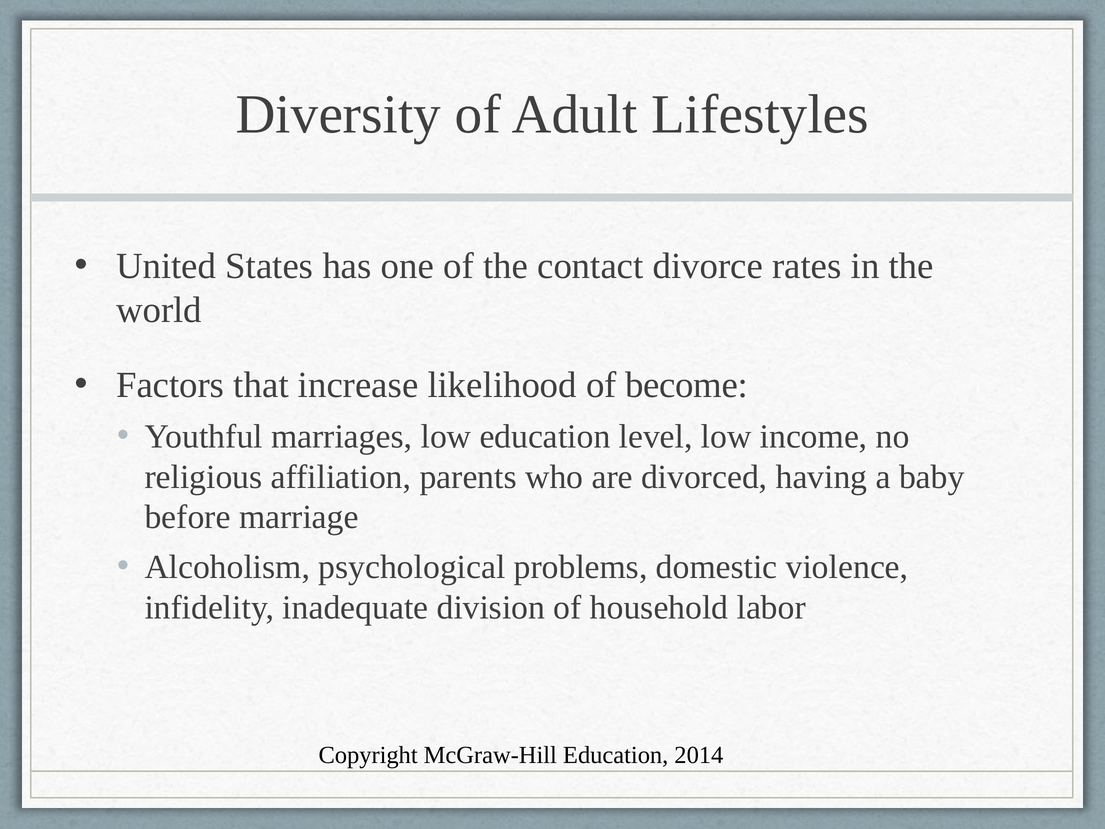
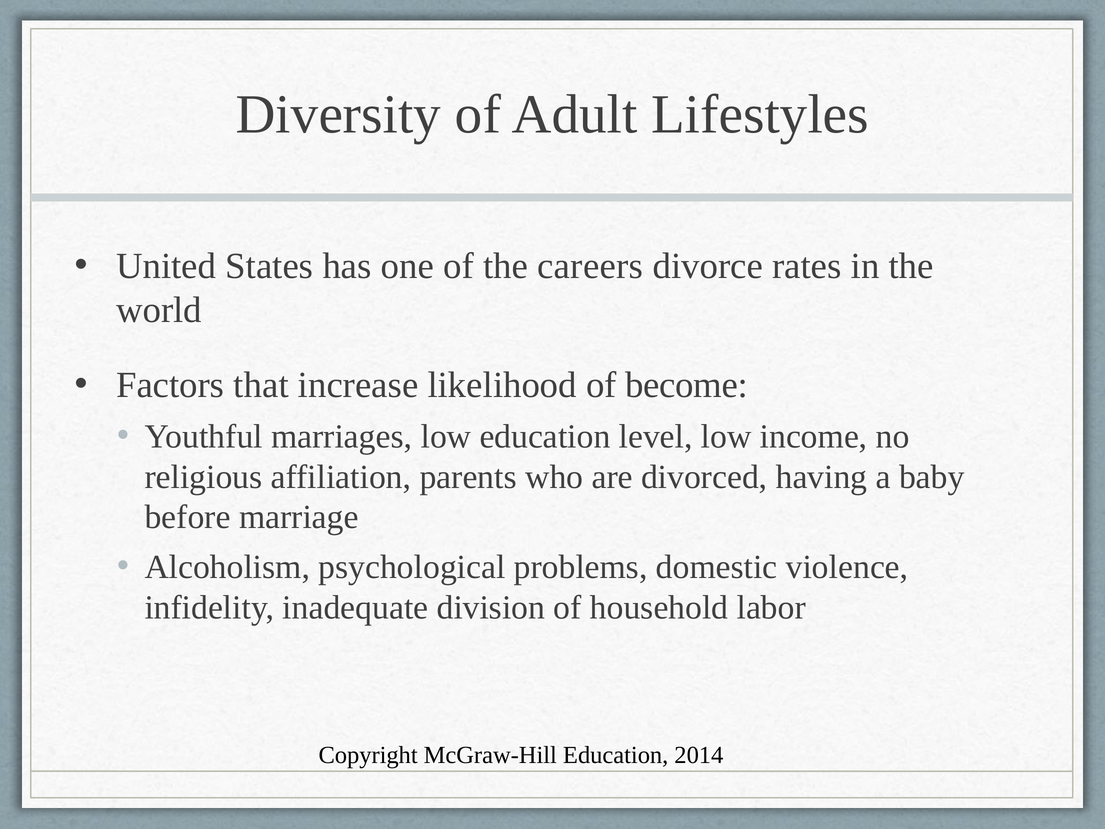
contact: contact -> careers (590, 266)
